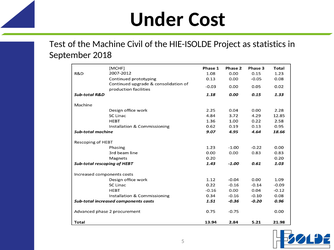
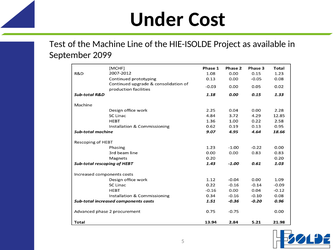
Civil: Civil -> Line (135, 44)
statistics: statistics -> available (269, 44)
2018: 2018 -> 2099 (102, 55)
